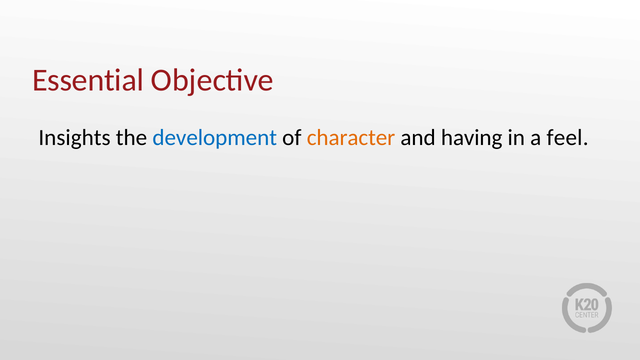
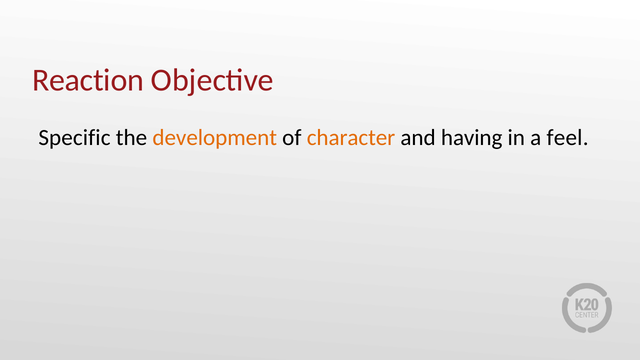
Essential: Essential -> Reaction (88, 80)
Insights: Insights -> Specific (74, 137)
development colour: blue -> orange (215, 137)
